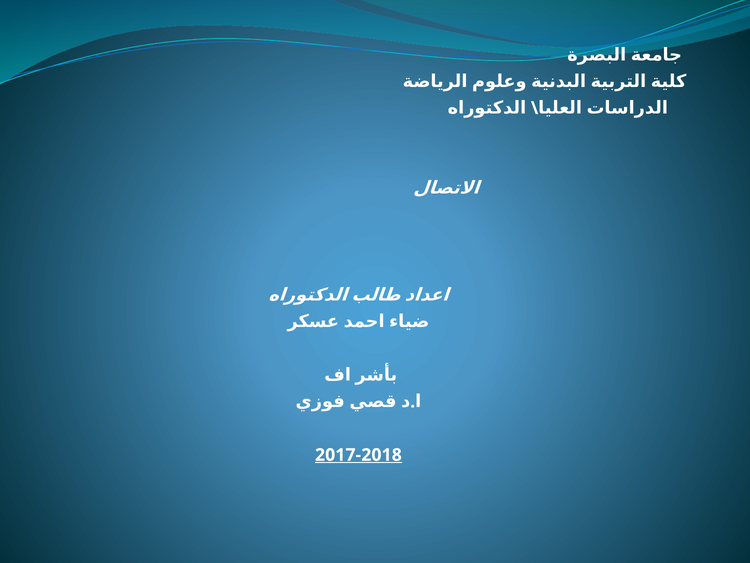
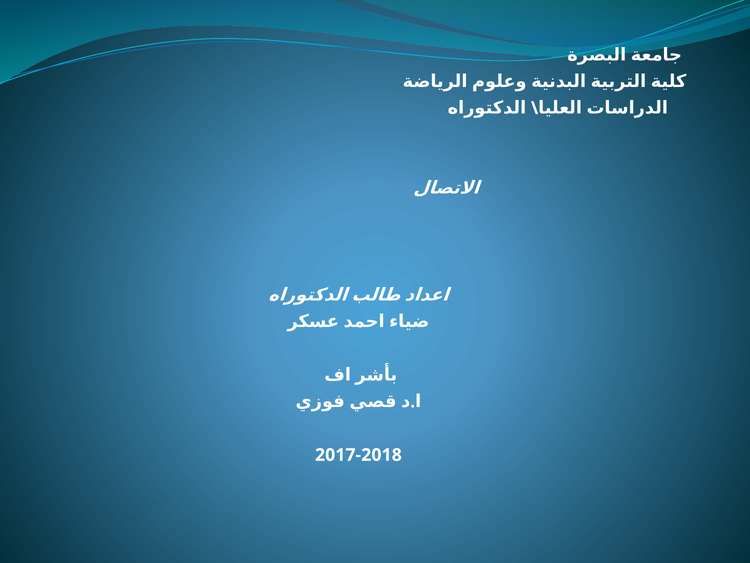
2017-2018 underline: present -> none (358, 455)
